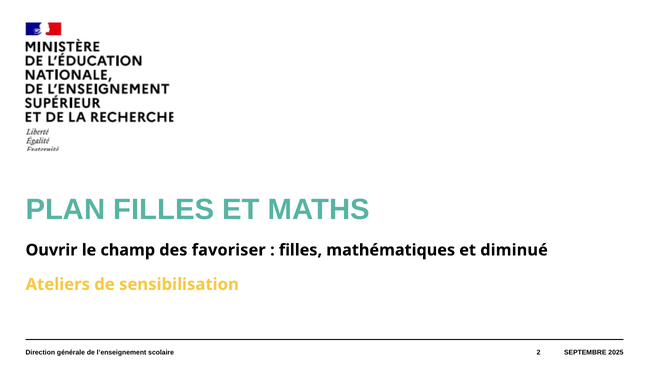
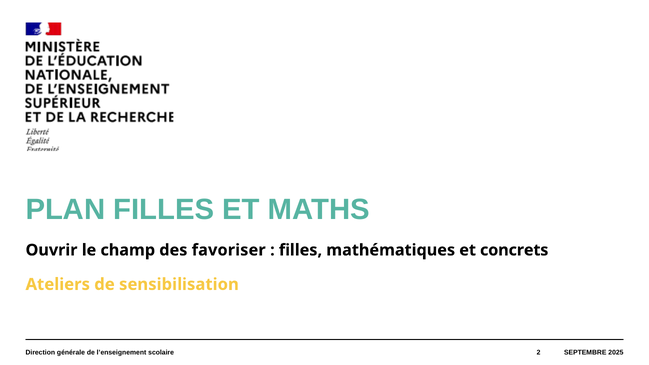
diminué: diminué -> concrets (514, 250)
